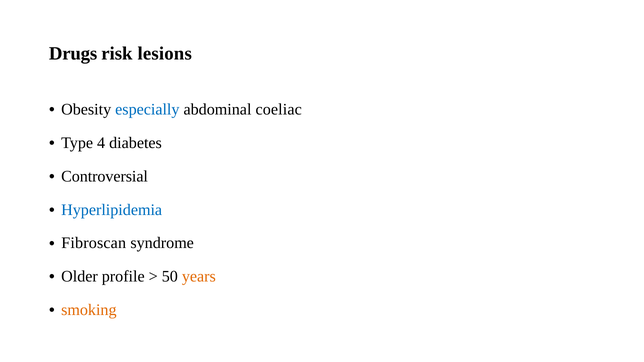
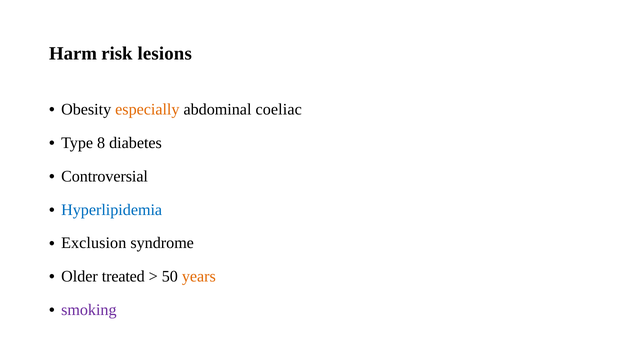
Drugs: Drugs -> Harm (73, 54)
especially colour: blue -> orange (147, 110)
4: 4 -> 8 (101, 143)
Fibroscan: Fibroscan -> Exclusion (94, 243)
profile: profile -> treated (123, 277)
smoking colour: orange -> purple (89, 310)
